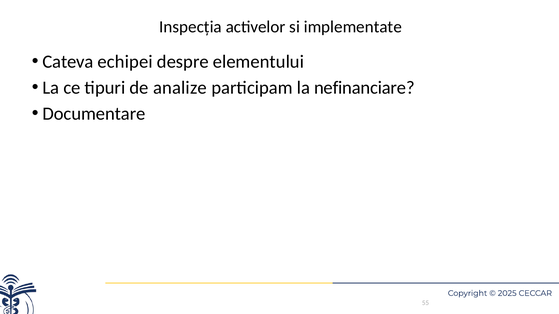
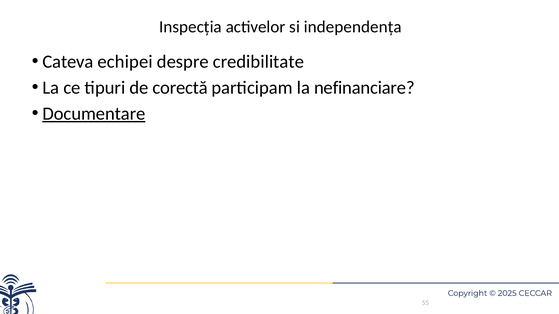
implementate: implementate -> independenţa (353, 27)
elementului: elementului -> credibilitate (258, 62)
analize: analize -> corectă (180, 88)
Documentare underline: none -> present (94, 114)
